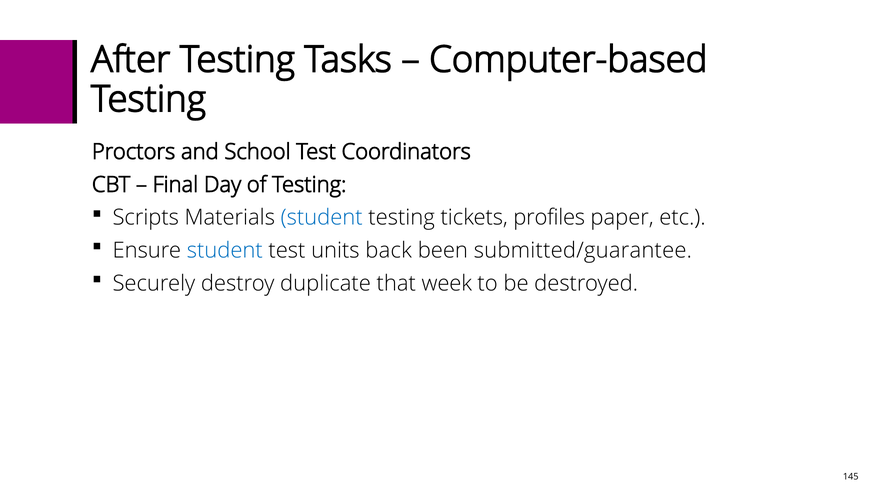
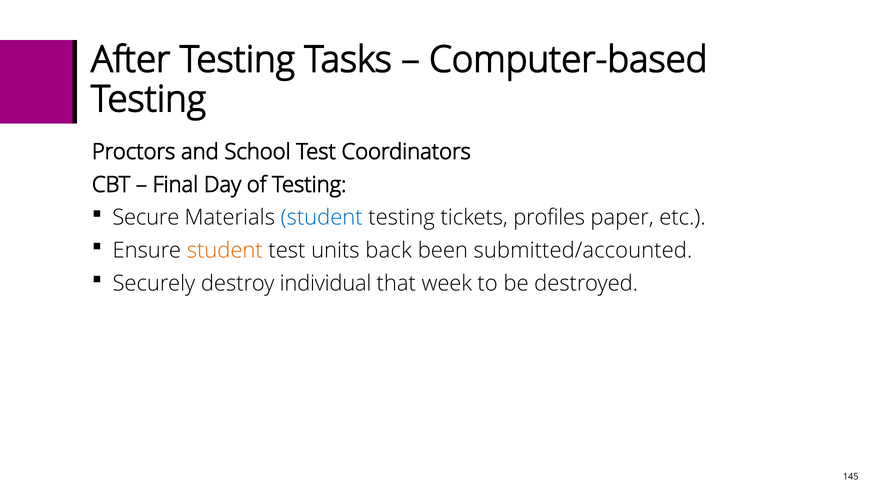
Scripts: Scripts -> Secure (146, 218)
student colour: blue -> orange (225, 250)
submitted/guarantee: submitted/guarantee -> submitted/accounted (583, 250)
duplicate: duplicate -> individual (326, 283)
